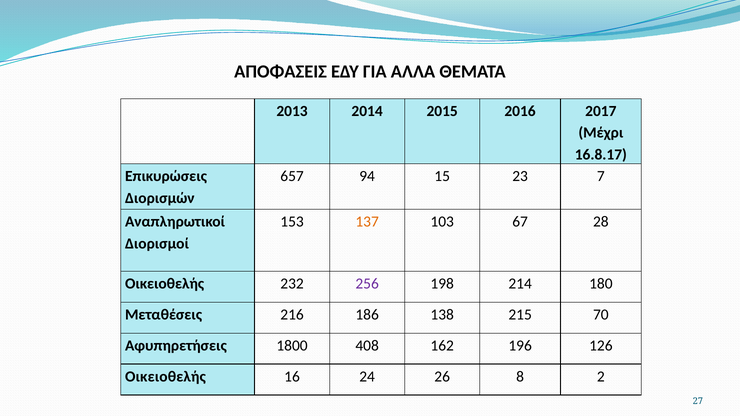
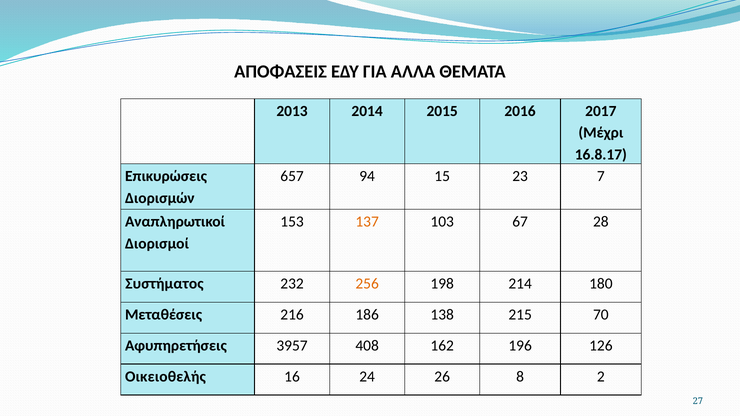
Οικειοθελής: Οικειοθελής -> Συστήματος (164, 284)
256 colour: purple -> orange (367, 284)
1800: 1800 -> 3957 (292, 346)
